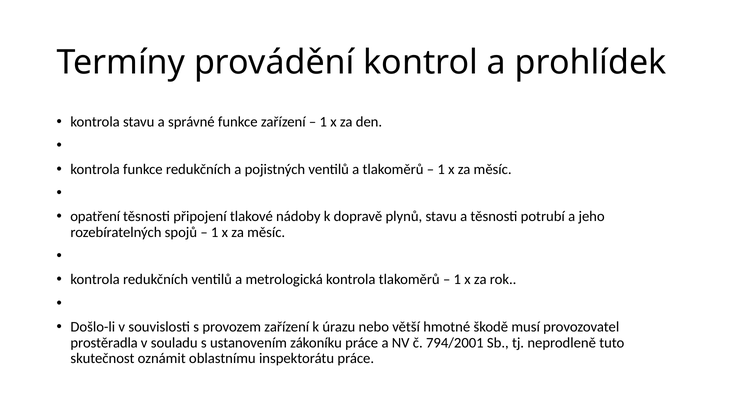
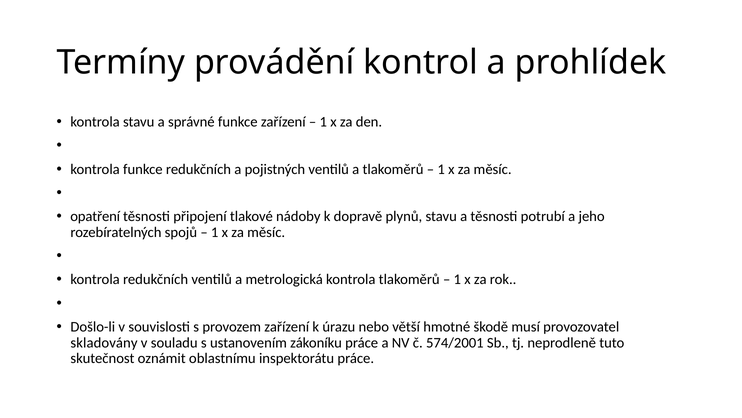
prostěradla: prostěradla -> skladovány (104, 342)
794/2001: 794/2001 -> 574/2001 (455, 342)
